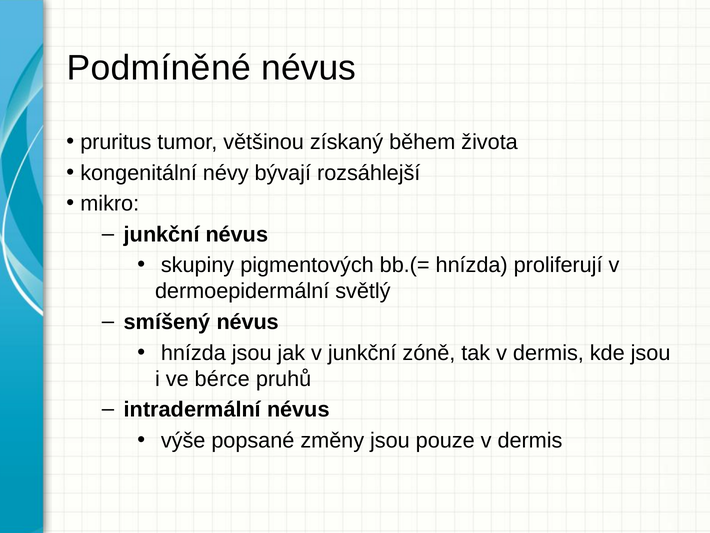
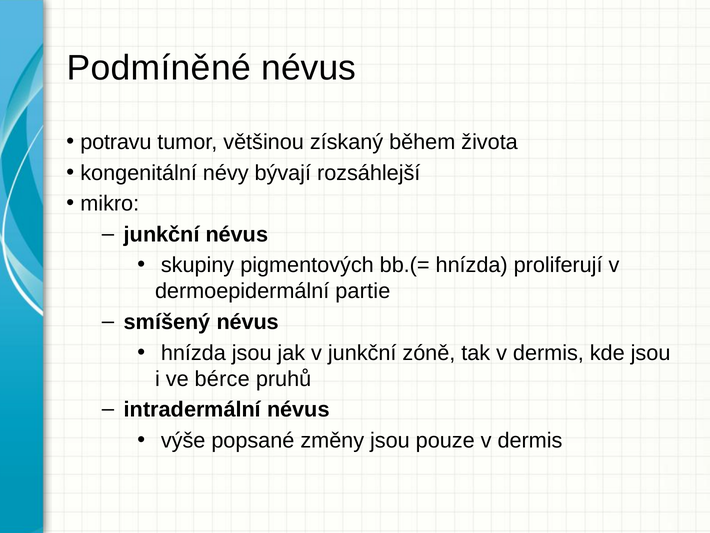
pruritus: pruritus -> potravu (116, 142)
světlý: světlý -> partie (363, 291)
